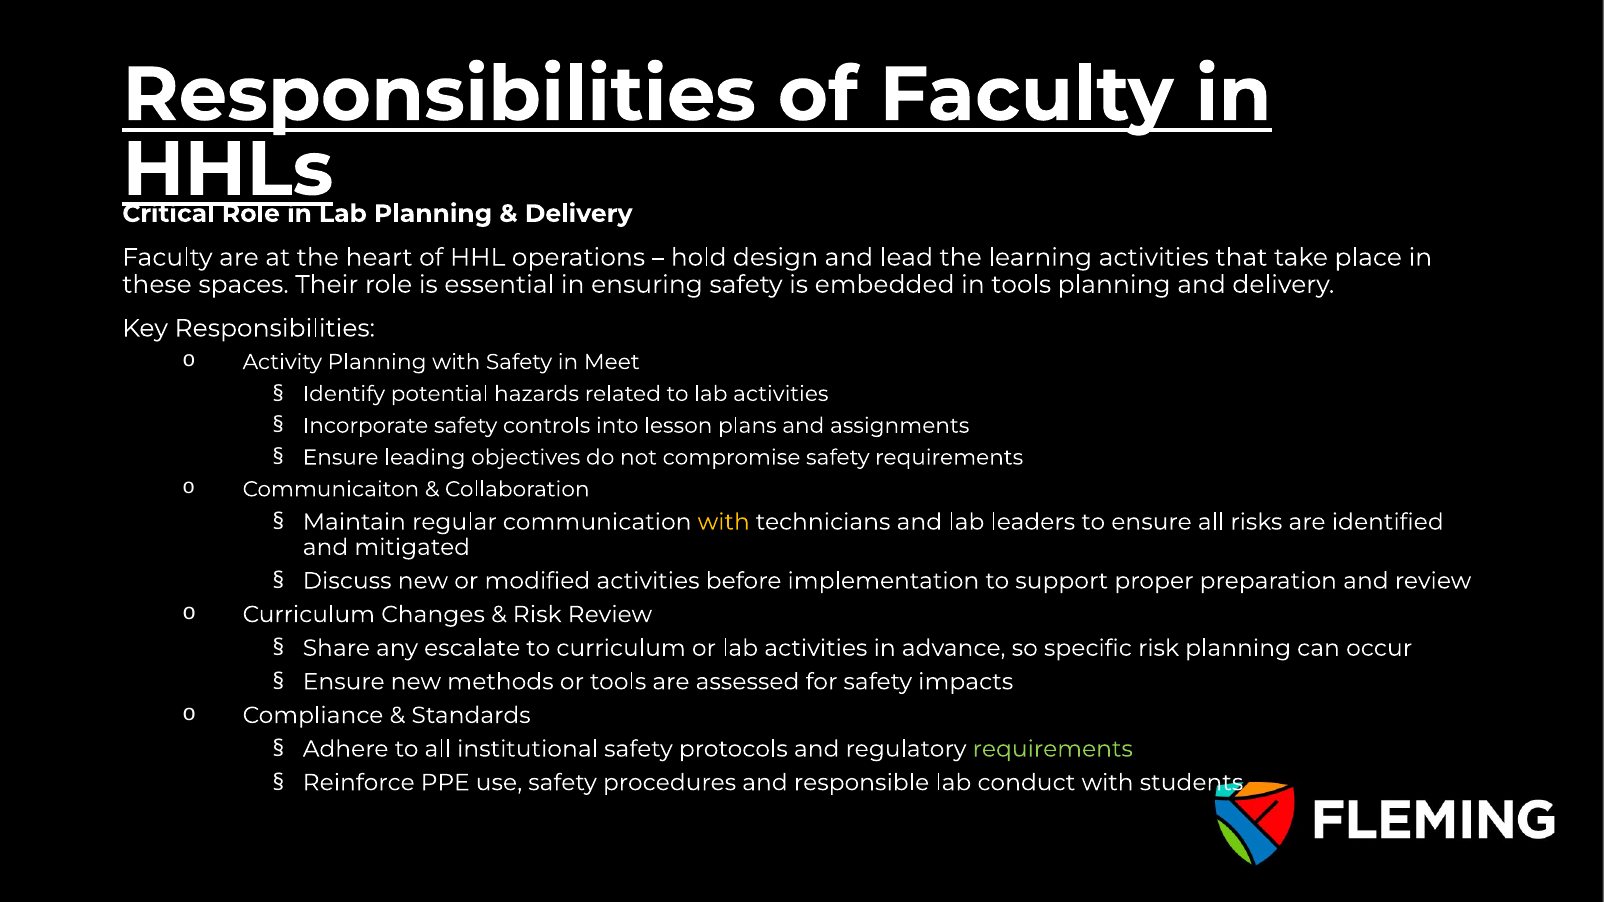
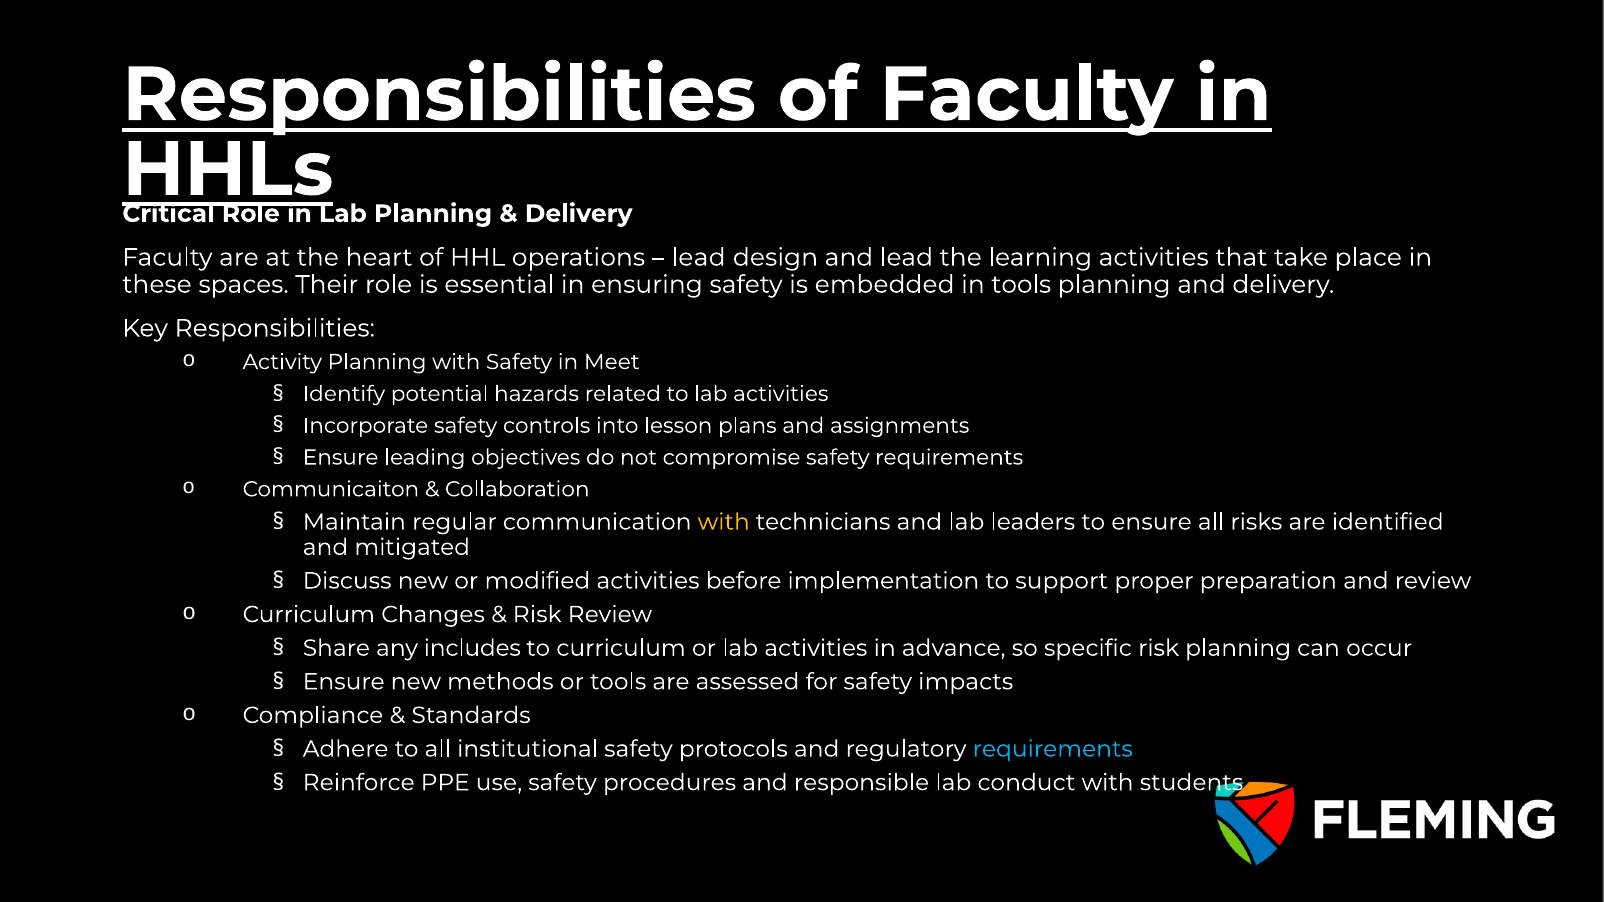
hold: hold -> lead (698, 257)
escalate: escalate -> includes (472, 648)
requirements colour: light green -> light blue (1053, 749)
